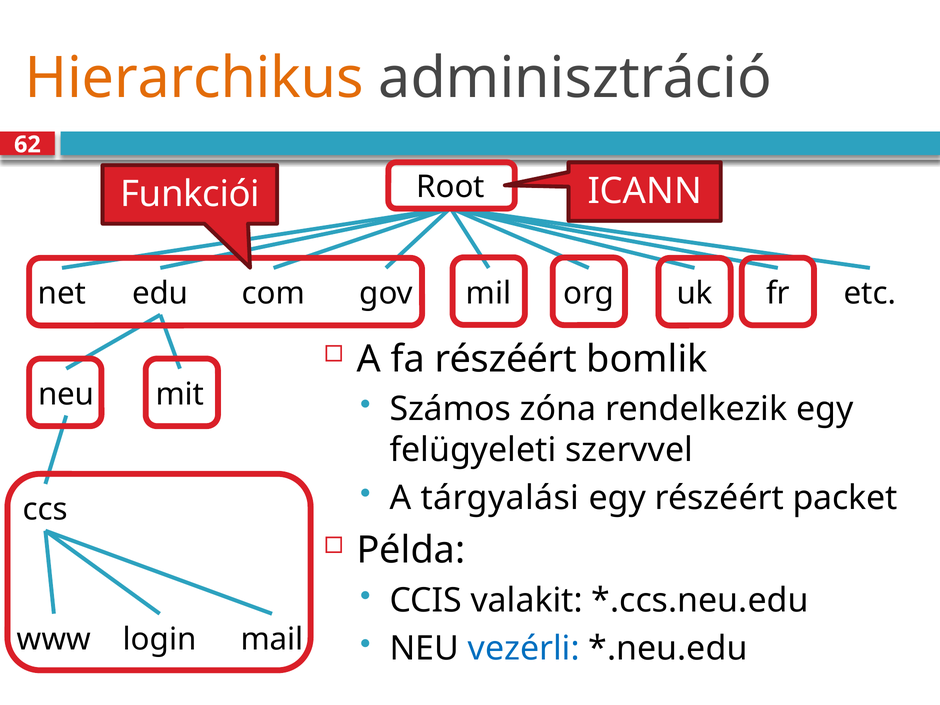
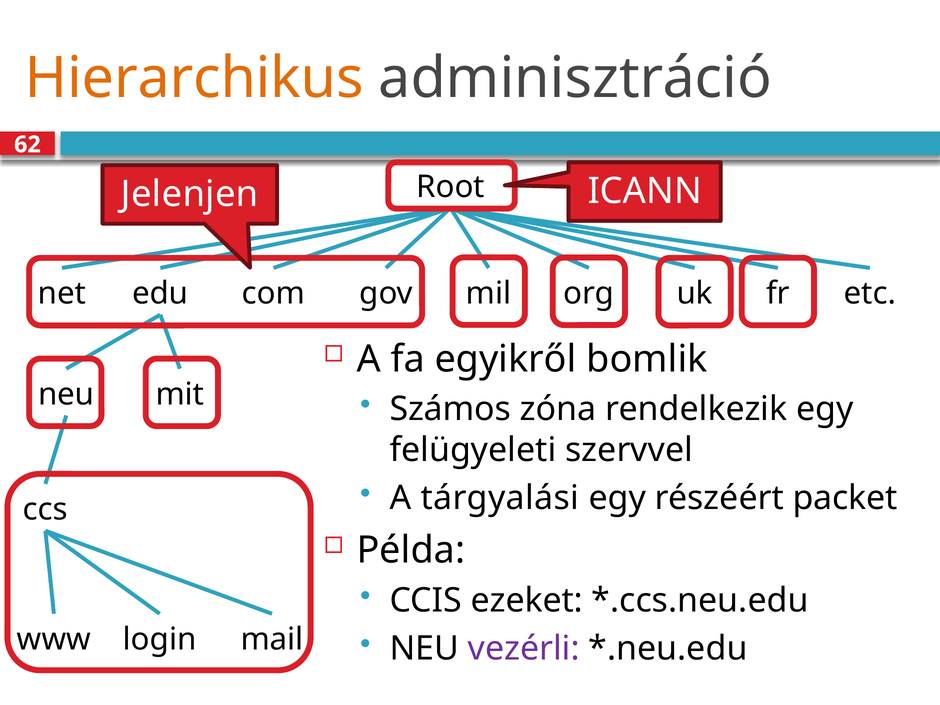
Funkciói: Funkciói -> Jelenjen (190, 194)
fa részéért: részéért -> egyikről (506, 359)
valakit: valakit -> ezeket (527, 601)
vezérli colour: blue -> purple (524, 649)
